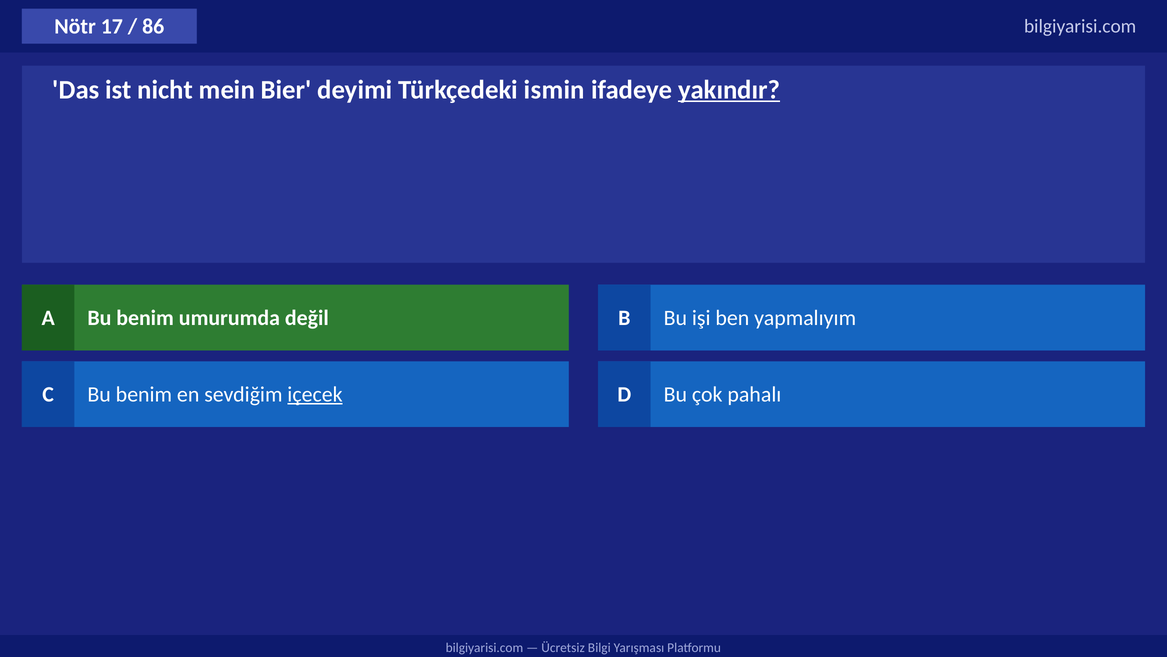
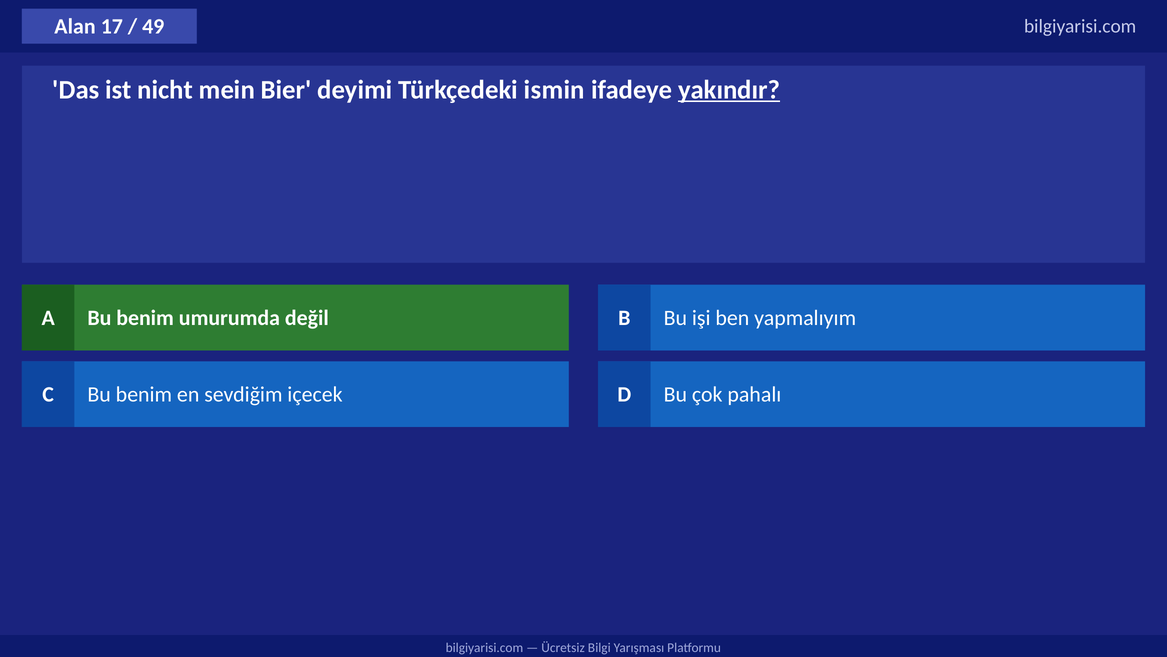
Nötr: Nötr -> Alan (75, 27)
86: 86 -> 49 (153, 27)
içecek underline: present -> none (315, 394)
